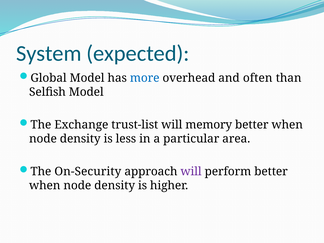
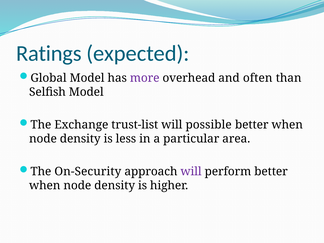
System: System -> Ratings (49, 54)
more colour: blue -> purple (145, 78)
memory: memory -> possible (209, 125)
